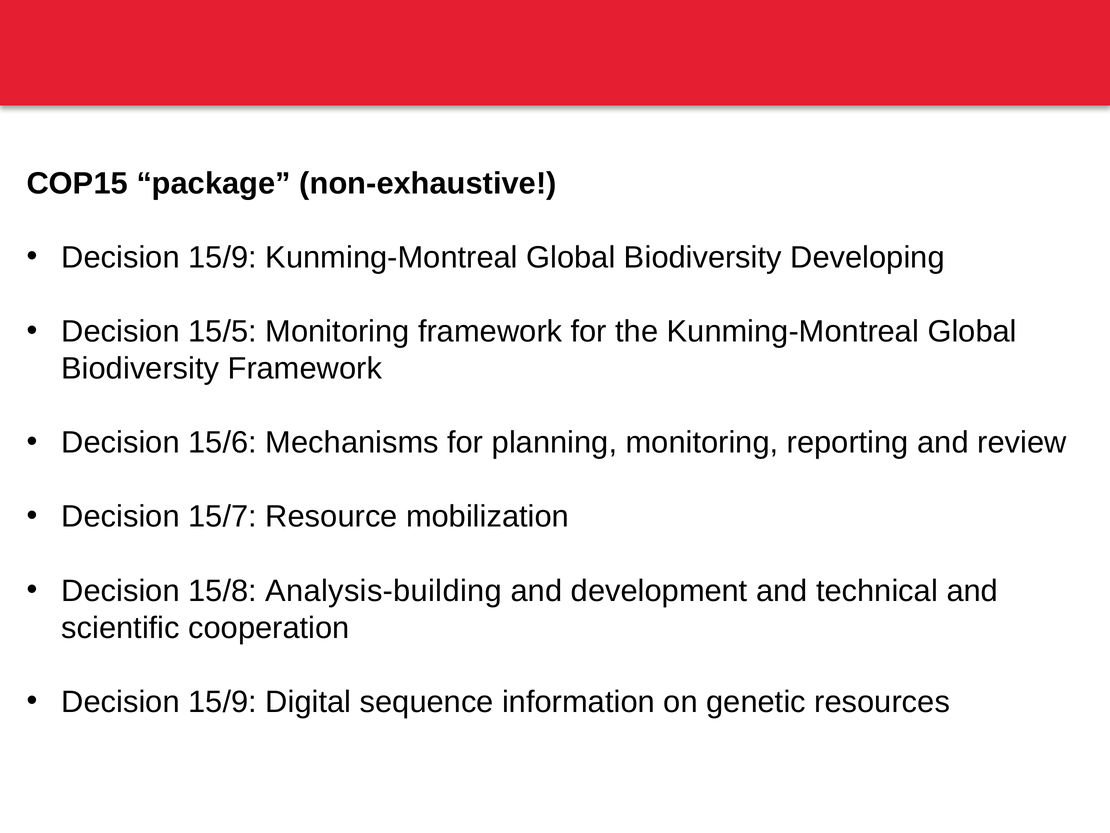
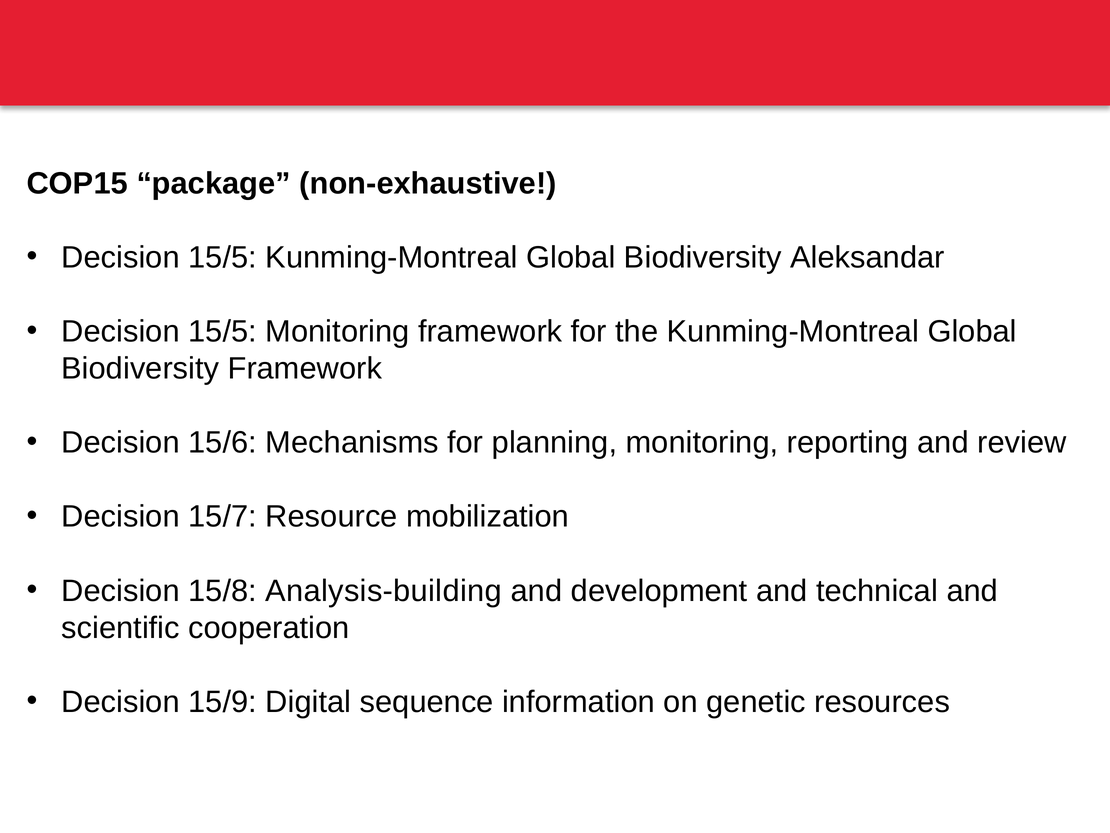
15/9: 15/9 -> 15/5 (223, 257)
Developing: Developing -> Aleksandar (868, 257)
